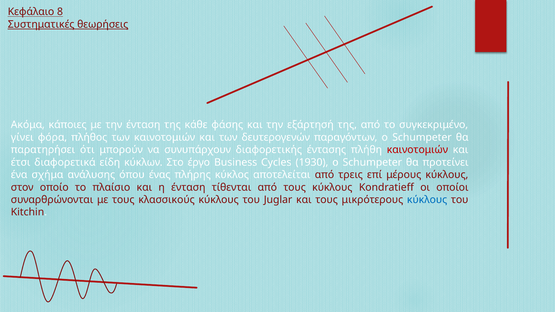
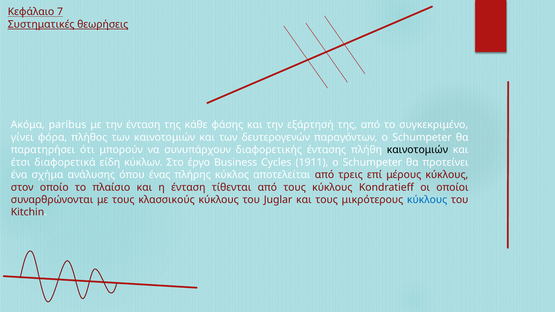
8: 8 -> 7 (60, 12)
κάποιες: κάποιες -> paribus (68, 125)
καινοτομιών colour: red -> black (417, 150)
1930: 1930 -> 1911 (312, 162)
